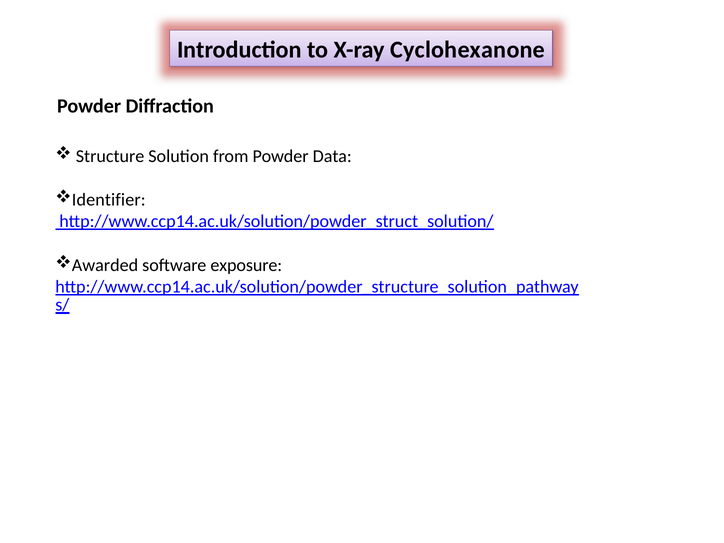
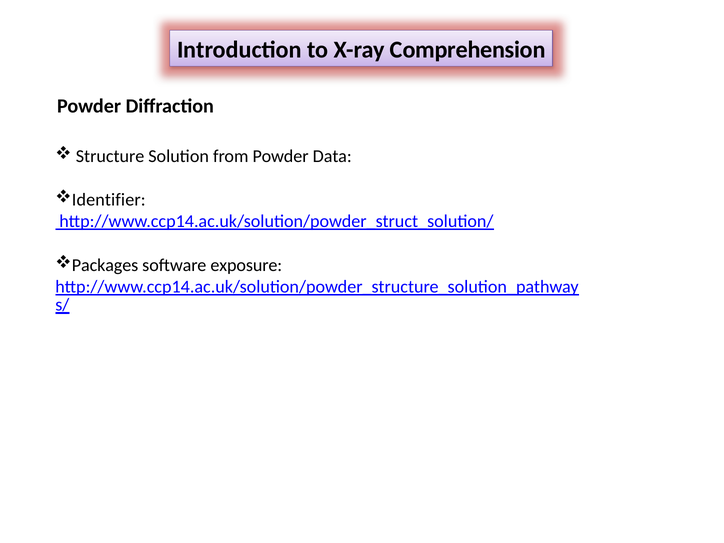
Cyclohexanone: Cyclohexanone -> Comprehension (468, 50)
Awarded: Awarded -> Packages (105, 265)
